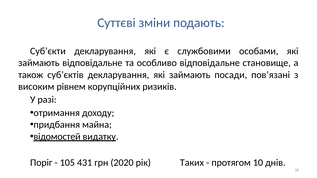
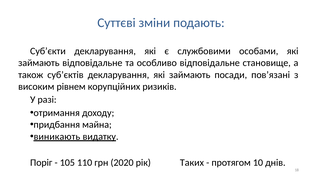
відомостей: відомостей -> виникають (57, 137)
431: 431 -> 110 (85, 163)
